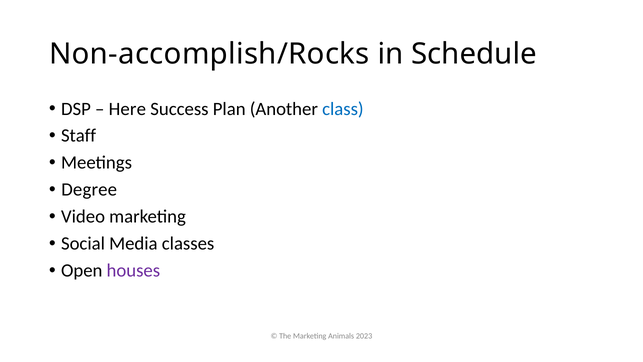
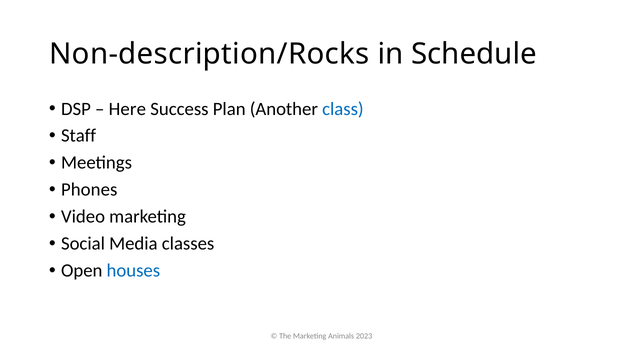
Non-accomplish/Rocks: Non-accomplish/Rocks -> Non-description/Rocks (209, 54)
Degree: Degree -> Phones (89, 190)
houses colour: purple -> blue (133, 270)
